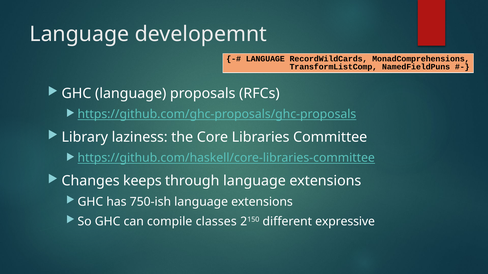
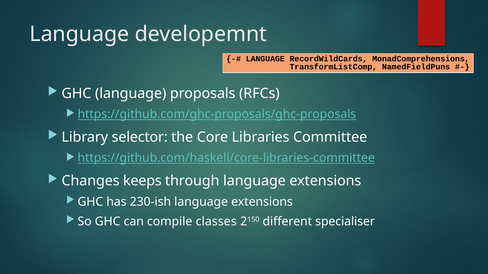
laziness: laziness -> selector (140, 137)
750-ish: 750-ish -> 230-ish (150, 202)
expressive: expressive -> specialiser (345, 222)
